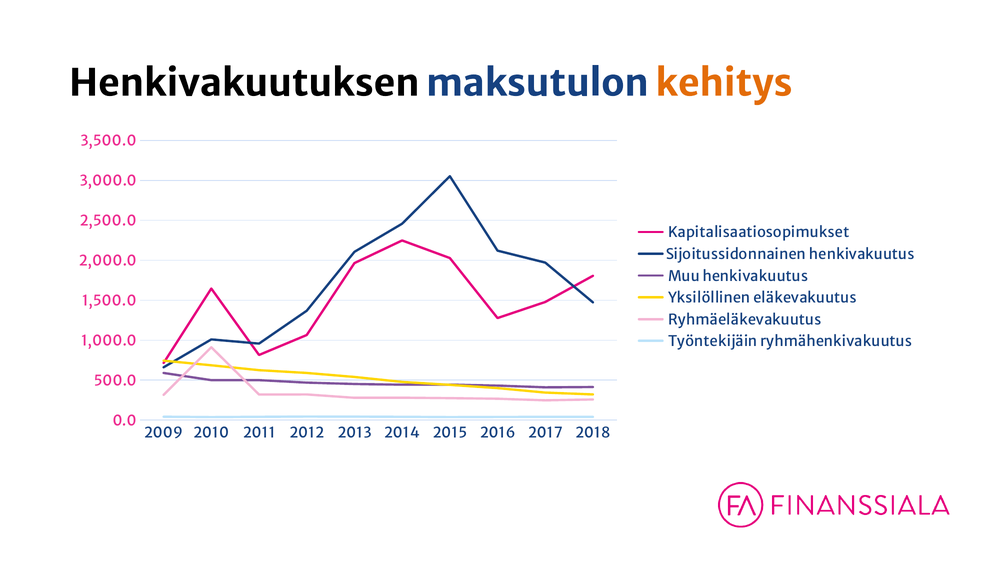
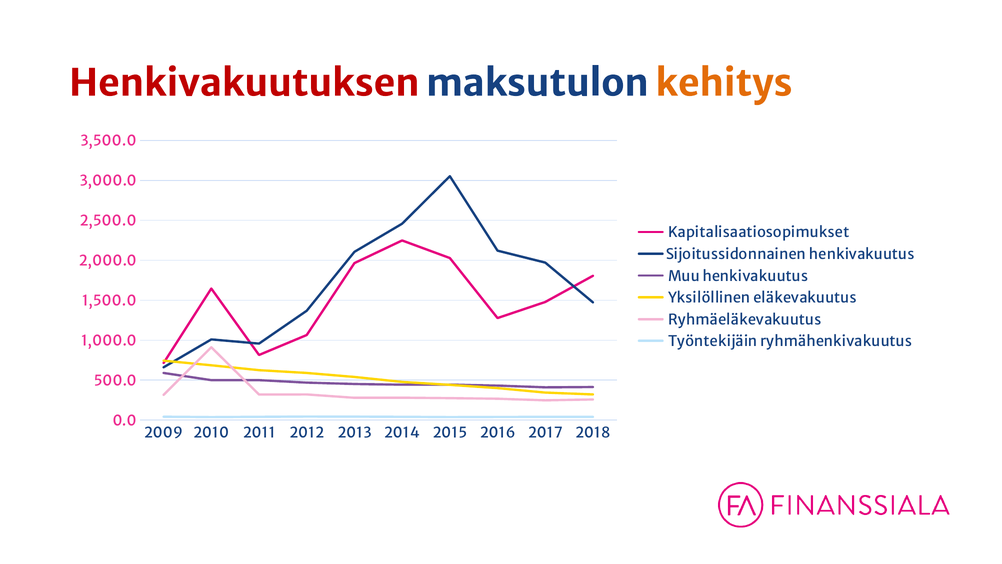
Henkivakuutuksen colour: black -> red (244, 83)
